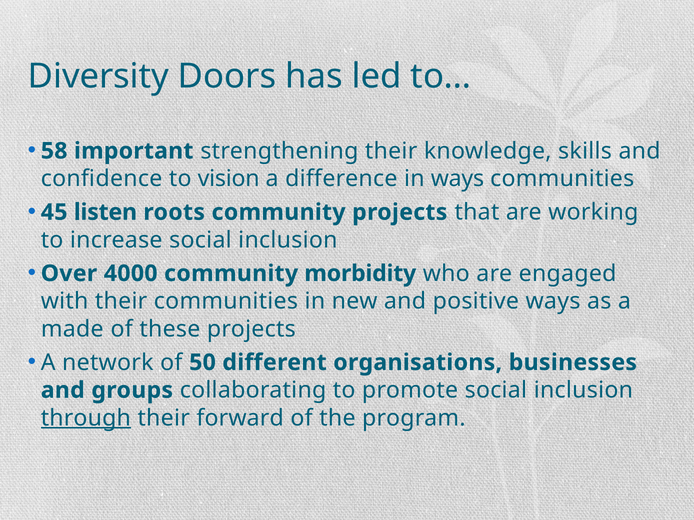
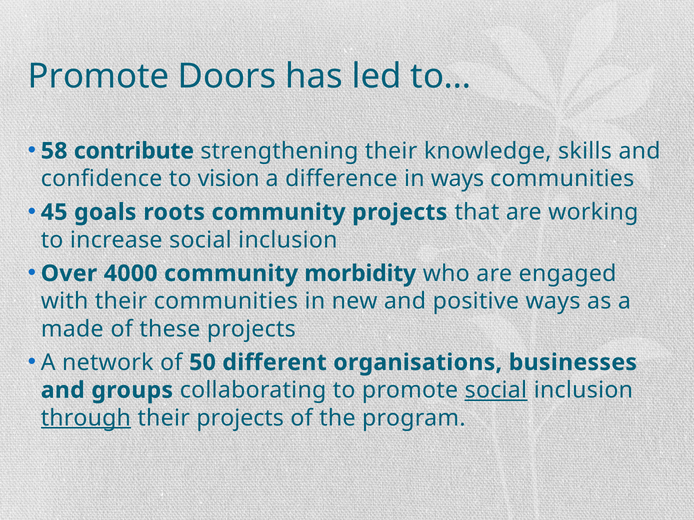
Diversity: Diversity -> Promote (98, 76)
important: important -> contribute (134, 151)
listen: listen -> goals (105, 212)
social underline: none -> present (496, 391)
their forward: forward -> projects (240, 418)
